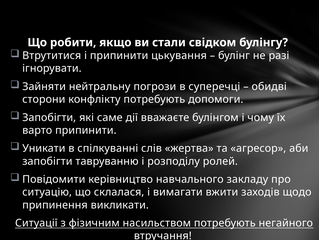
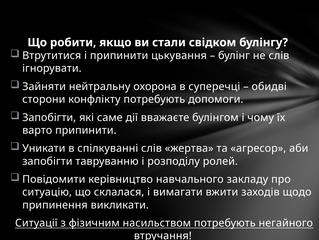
не разі: разі -> слів (279, 55)
погрози: погрози -> охорона (155, 86)
